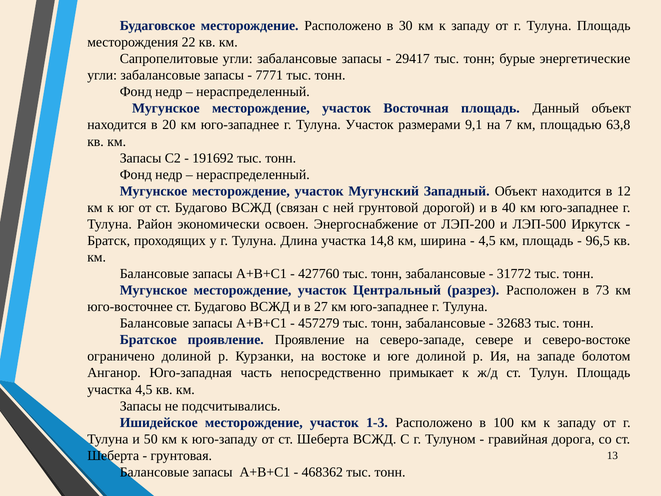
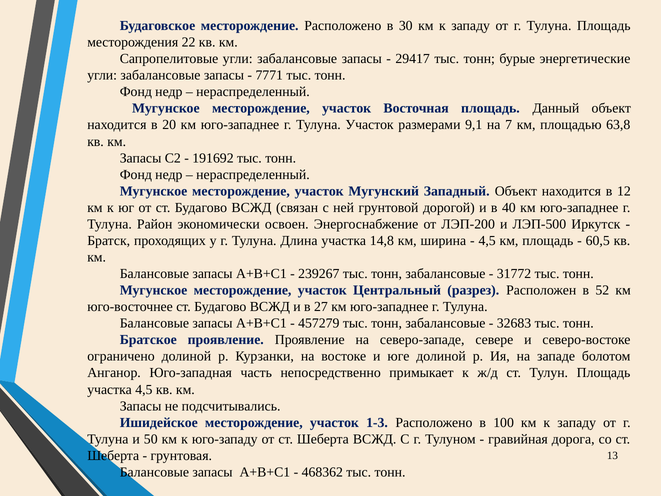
96,5: 96,5 -> 60,5 (598, 241)
427760: 427760 -> 239267 (319, 274)
73: 73 -> 52 (602, 290)
